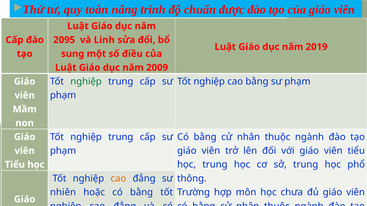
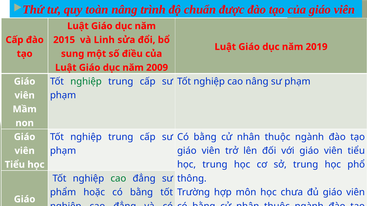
2095: 2095 -> 2015 (64, 40)
cao bằng: bằng -> nâng (257, 82)
cao colour: orange -> green (118, 179)
nhiên: nhiên -> phẩm (63, 193)
